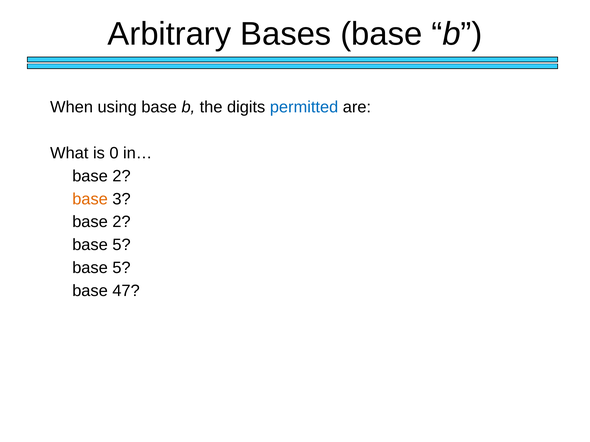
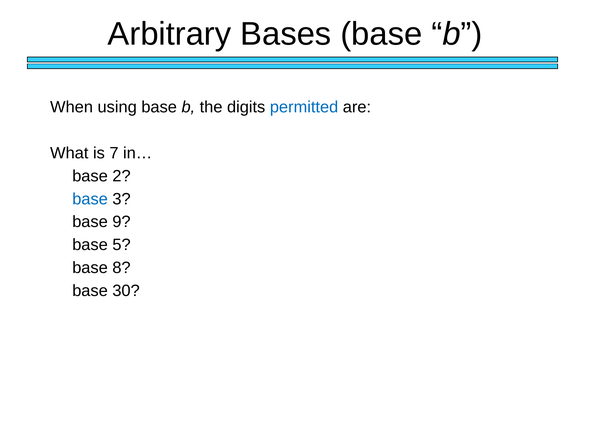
0: 0 -> 7 (114, 153)
base colour: orange -> blue (90, 199)
2: 2 -> 9 (121, 222)
5: 5 -> 8 (121, 268)
47: 47 -> 30 (126, 291)
